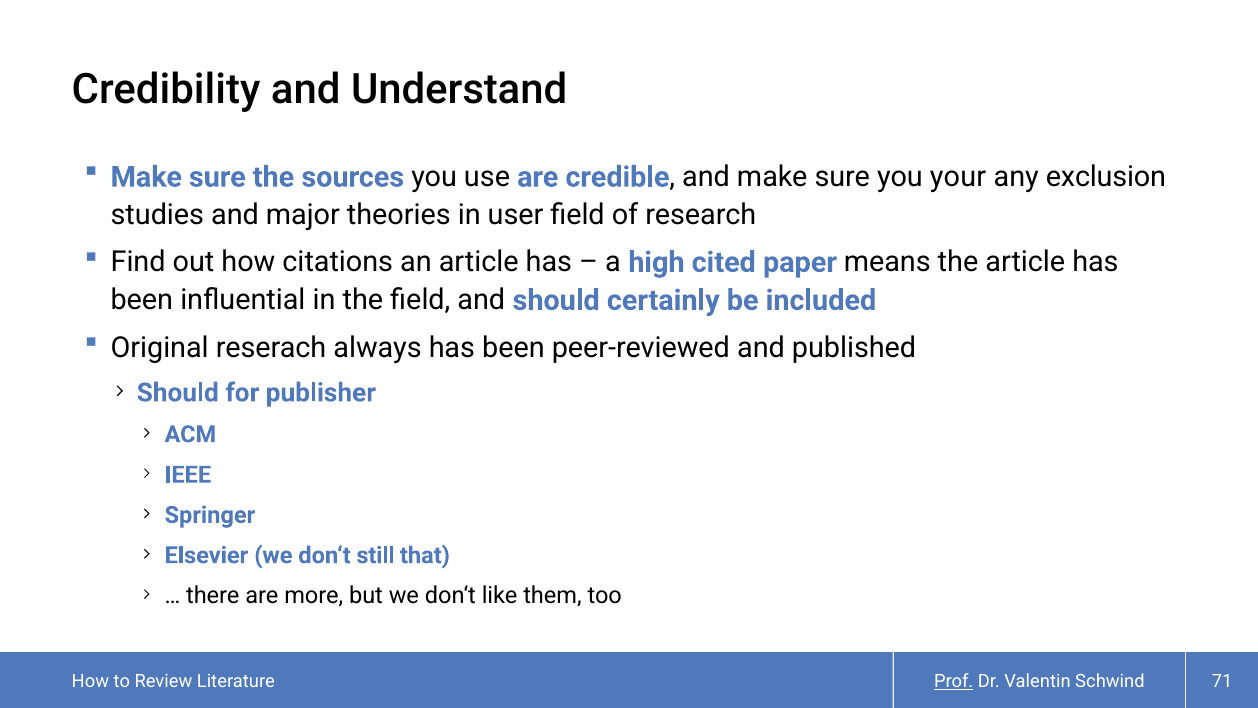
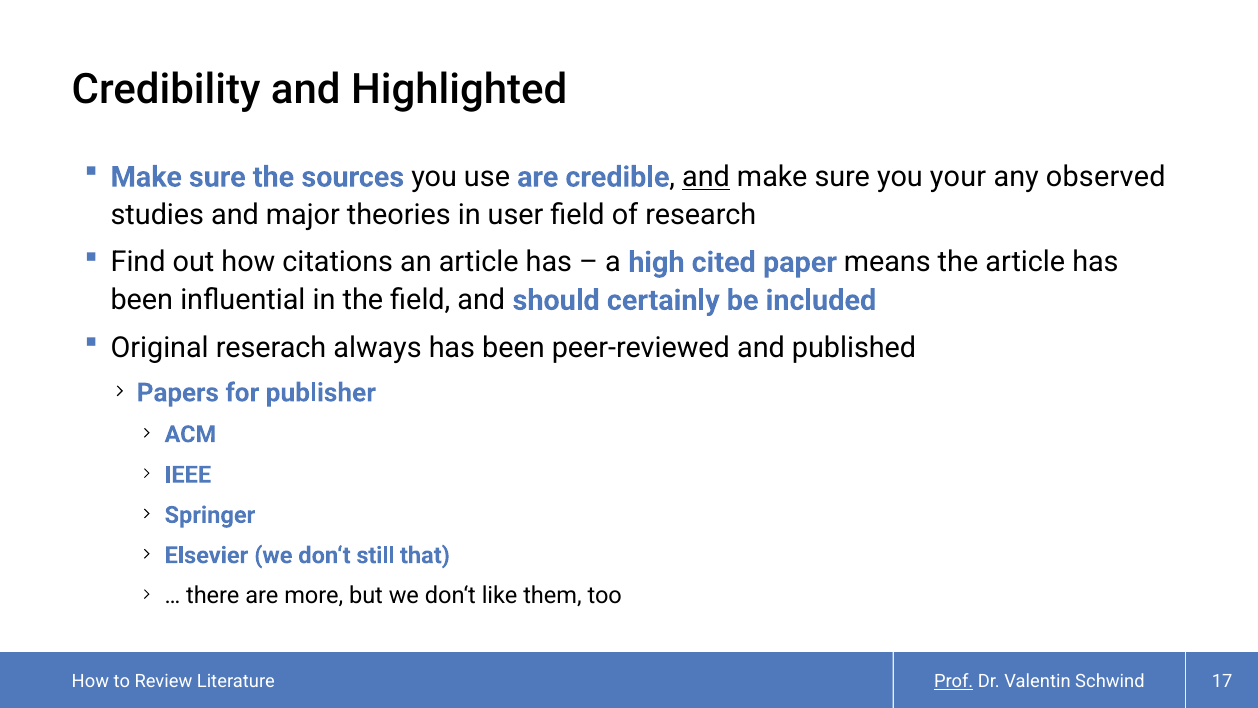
Understand: Understand -> Highlighted (459, 89)
and underline: none -> present (706, 177)
exclusion: exclusion -> observed (1106, 177)
Should: Should -> Papers (178, 393)
71: 71 -> 17 (1222, 681)
